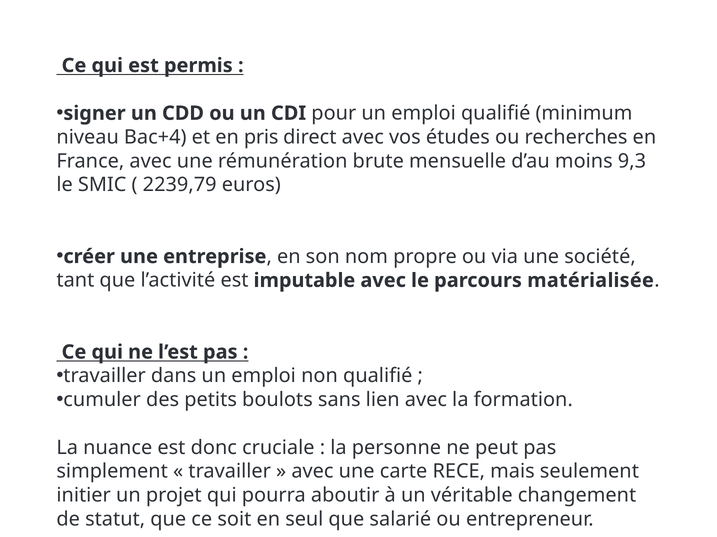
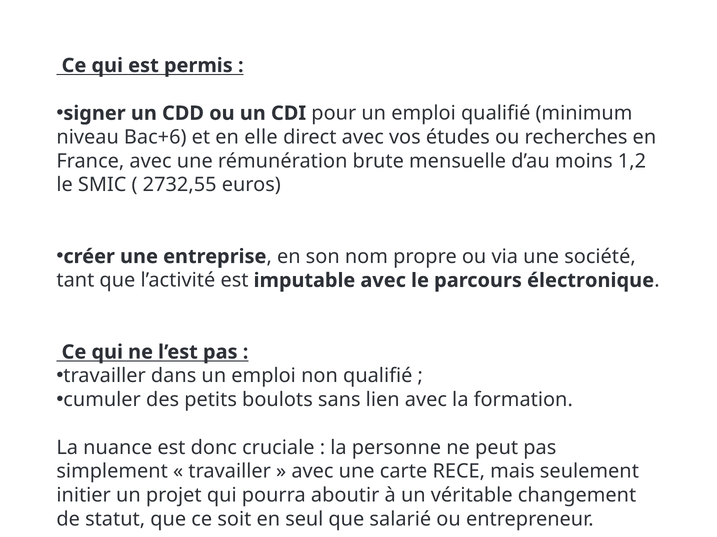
Bac+4: Bac+4 -> Bac+6 (155, 137)
pris: pris -> elle (261, 137)
9,3: 9,3 -> 1,2 (632, 161)
2239,79: 2239,79 -> 2732,55 (180, 185)
matérialisée: matérialisée -> électronique (591, 281)
